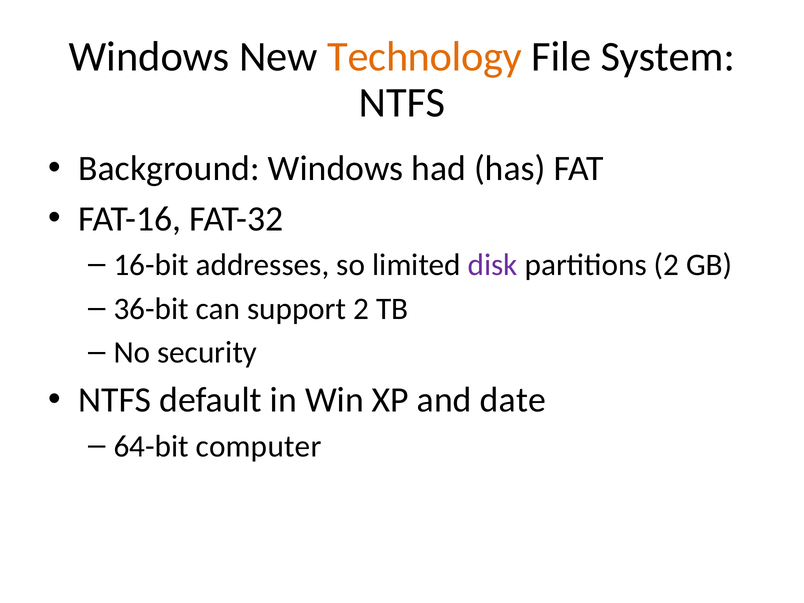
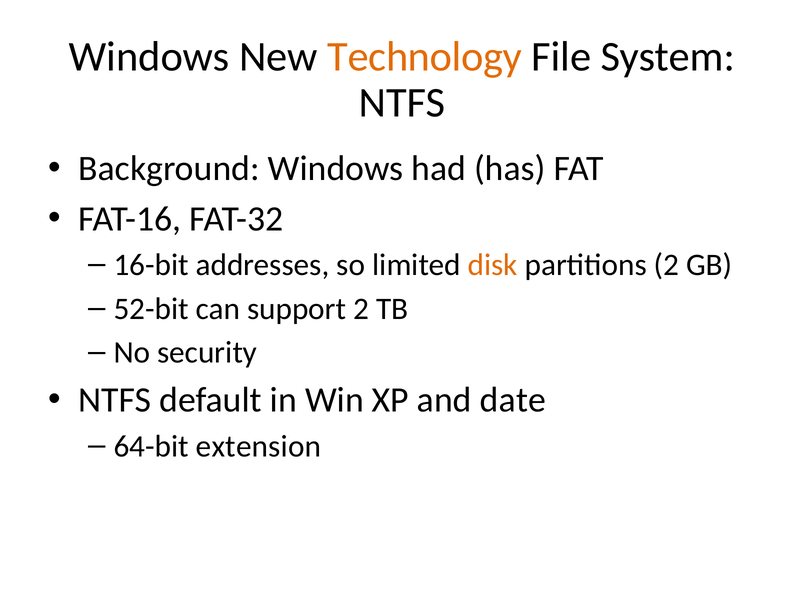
disk colour: purple -> orange (493, 265)
36-bit: 36-bit -> 52-bit (151, 309)
computer: computer -> extension (259, 446)
